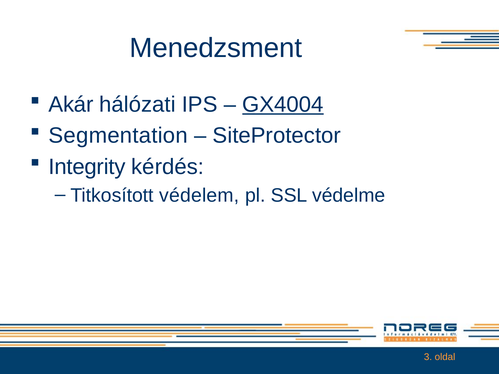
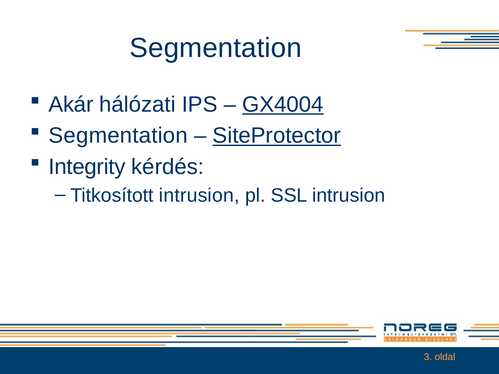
Menedzsment: Menedzsment -> Segmentation (216, 48)
SiteProtector underline: none -> present (277, 136)
Titkosított védelem: védelem -> intrusion (199, 195)
SSL védelme: védelme -> intrusion (349, 195)
